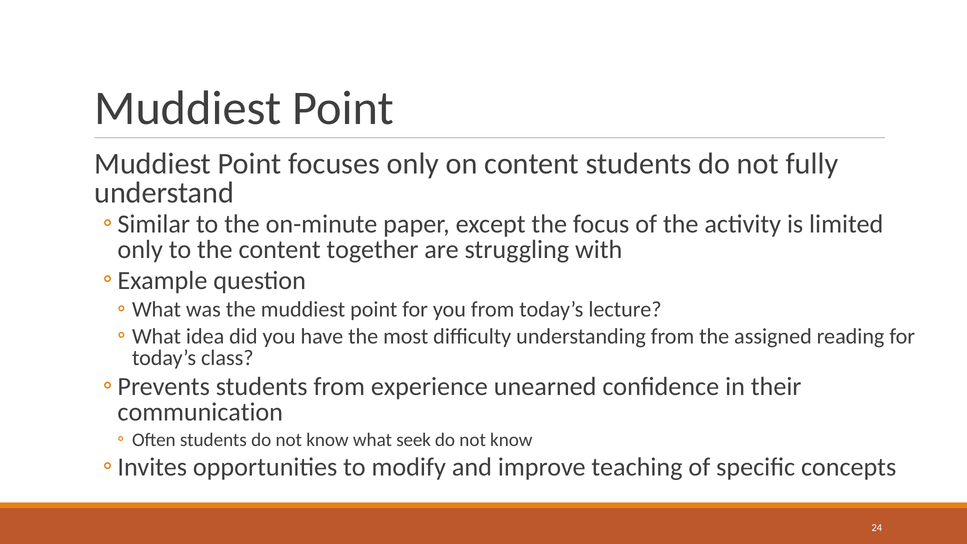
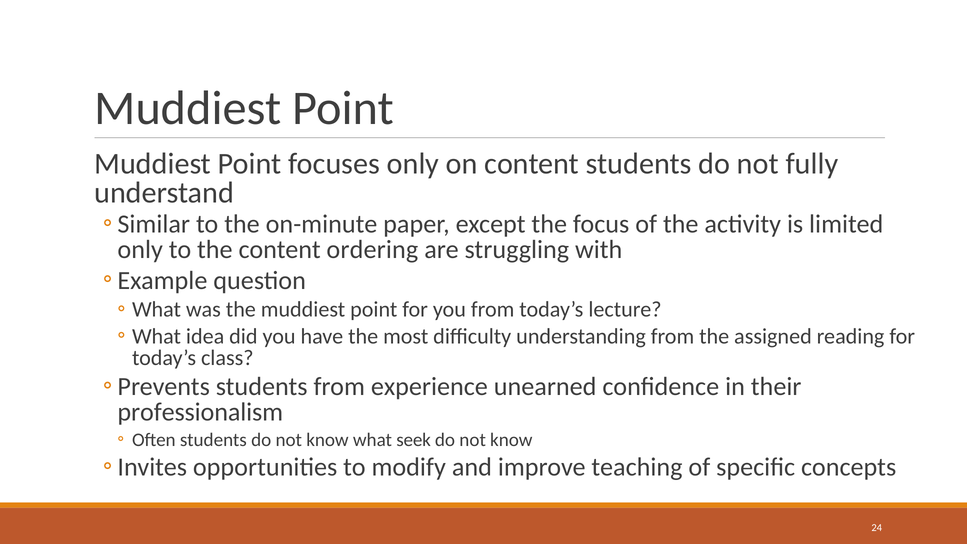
together: together -> ordering (372, 250)
communication: communication -> professionalism (200, 412)
